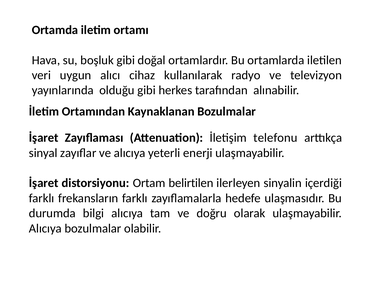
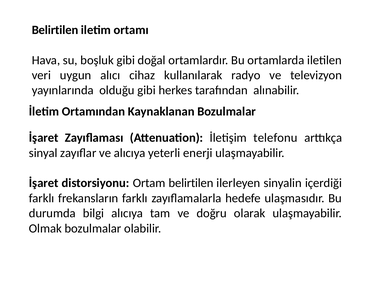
Ortamda: Ortamda -> Belirtilen (55, 30)
Alıcıya: Alıcıya -> Olmak (45, 228)
